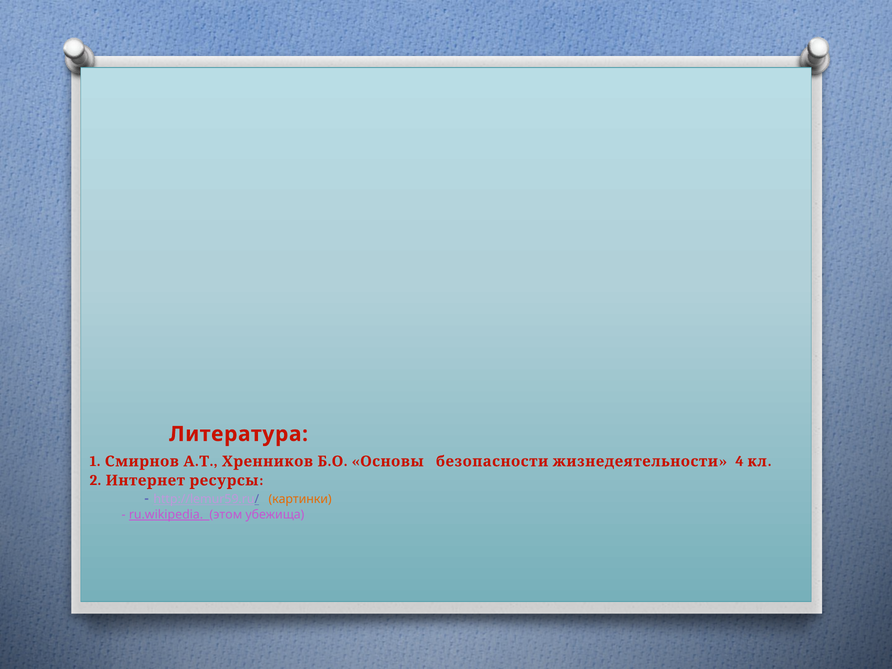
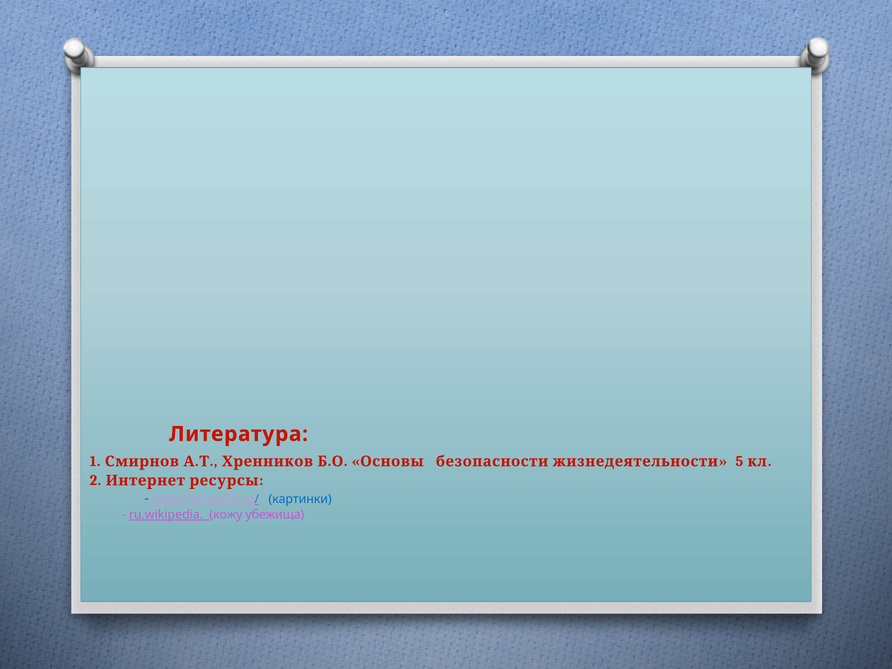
4: 4 -> 5 (739, 461)
картинки colour: orange -> blue (300, 499)
этом: этом -> кожу (226, 514)
